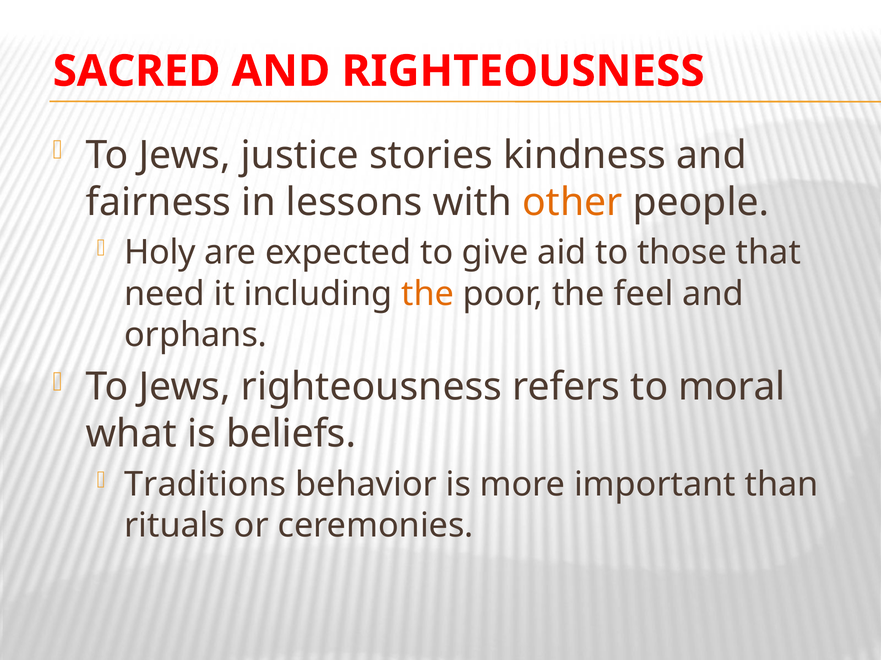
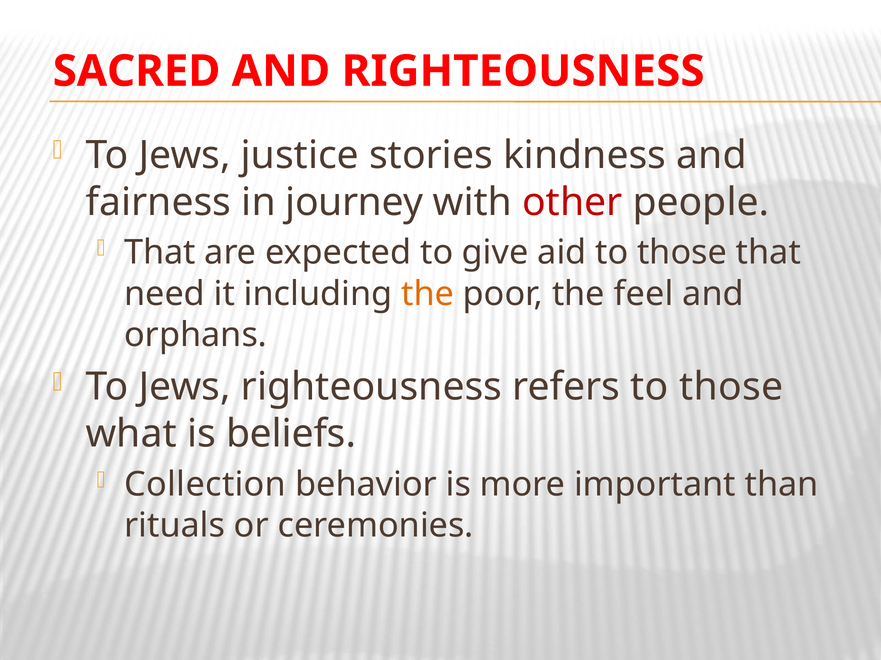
lessons: lessons -> journey (354, 202)
other colour: orange -> red (572, 202)
Holy: Holy -> That (160, 253)
refers to moral: moral -> those (731, 387)
Traditions: Traditions -> Collection (205, 485)
